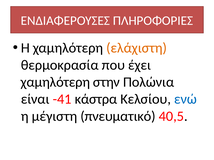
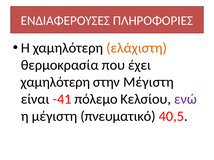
στην Πολώνια: Πολώνια -> Μέγιστη (149, 82)
κάστρα: κάστρα -> πόλεμο (96, 99)
ενώ colour: blue -> purple (186, 99)
